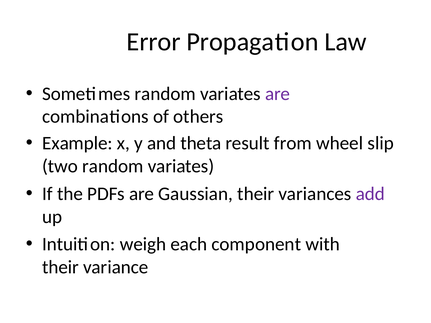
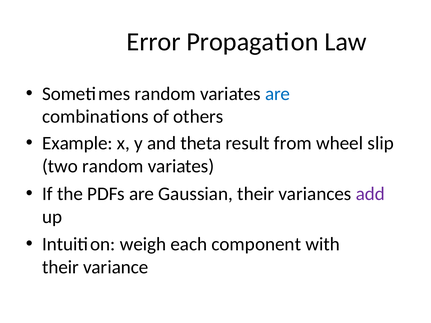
are colour: purple -> blue (278, 94)
